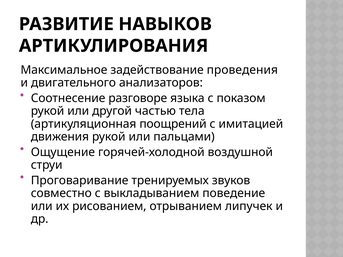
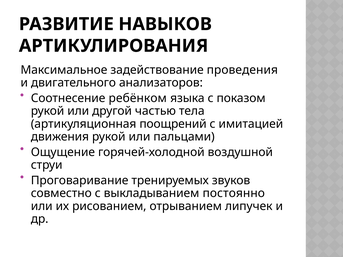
разговоре: разговоре -> ребёнком (138, 98)
поведение: поведение -> постоянно (234, 193)
